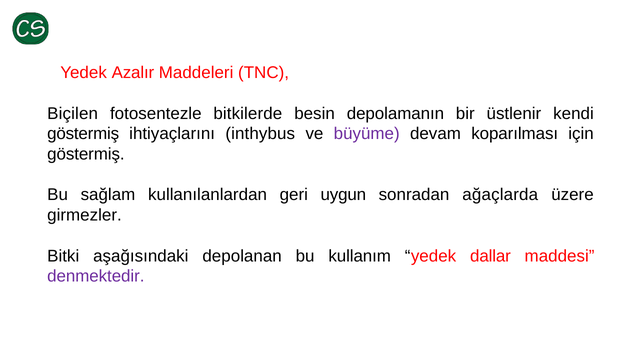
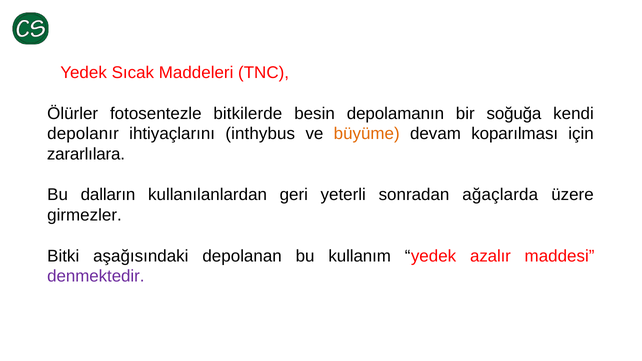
Azalır: Azalır -> Sıcak (133, 73)
Biçilen: Biçilen -> Ölürler (73, 113)
üstlenir: üstlenir -> soğuğa (514, 113)
göstermiş: göstermiş -> depolanır (83, 134)
büyüme colour: purple -> orange (367, 134)
göstermiş: göstermiş -> zararlılara (86, 154)
sağlam: sağlam -> dalların (108, 195)
uygun: uygun -> yeterli (343, 195)
dallar: dallar -> azalır (490, 256)
